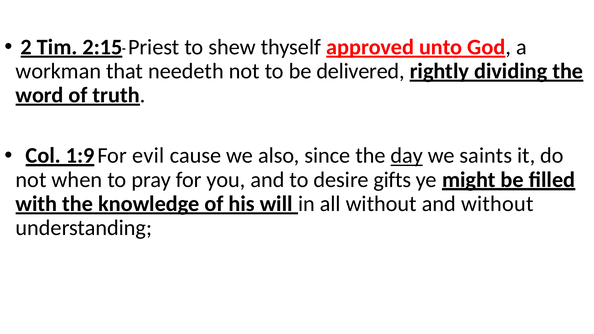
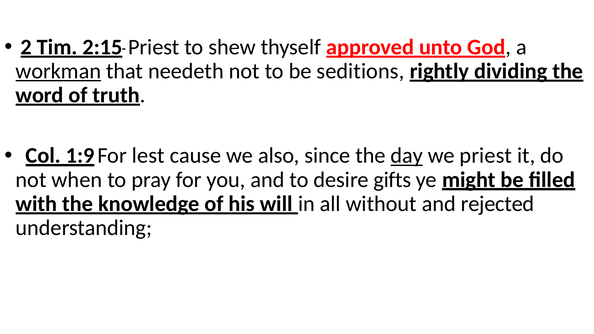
workman underline: none -> present (58, 71)
delivered: delivered -> seditions (360, 71)
evil: evil -> lest (148, 156)
we saints: saints -> priest (486, 156)
and without: without -> rejected (498, 204)
